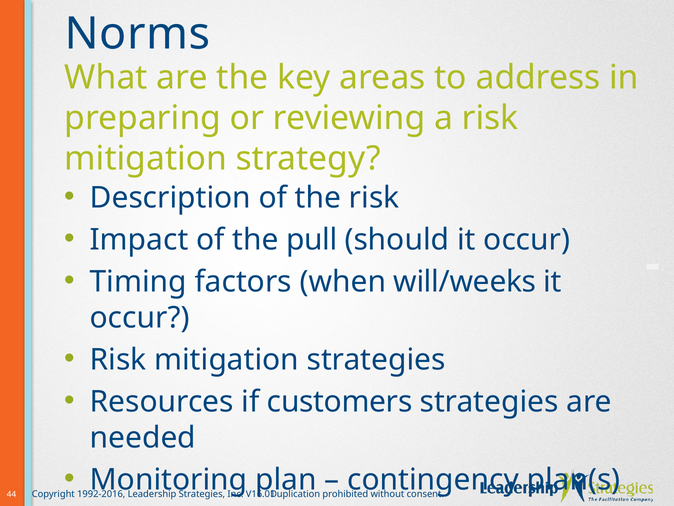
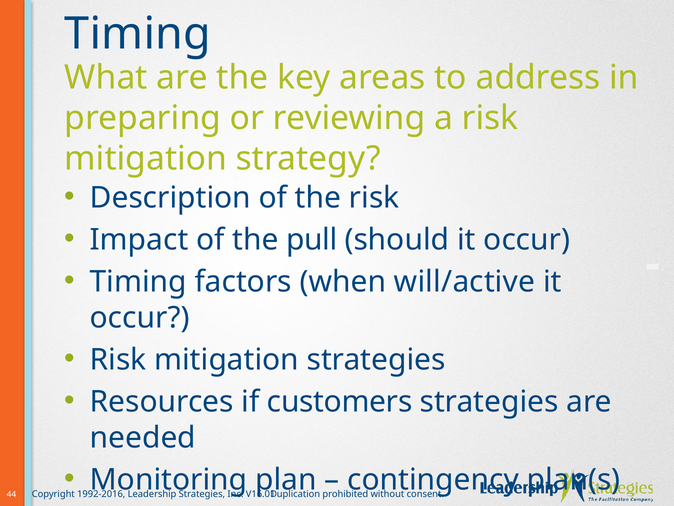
Norms: Norms -> Timing (138, 34)
will/weeks: will/weeks -> will/active (465, 281)
